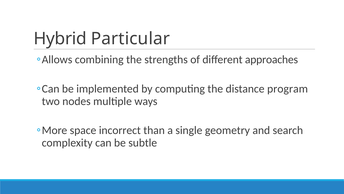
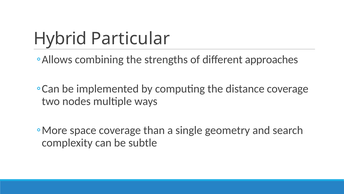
distance program: program -> coverage (288, 89)
space incorrect: incorrect -> coverage (120, 130)
